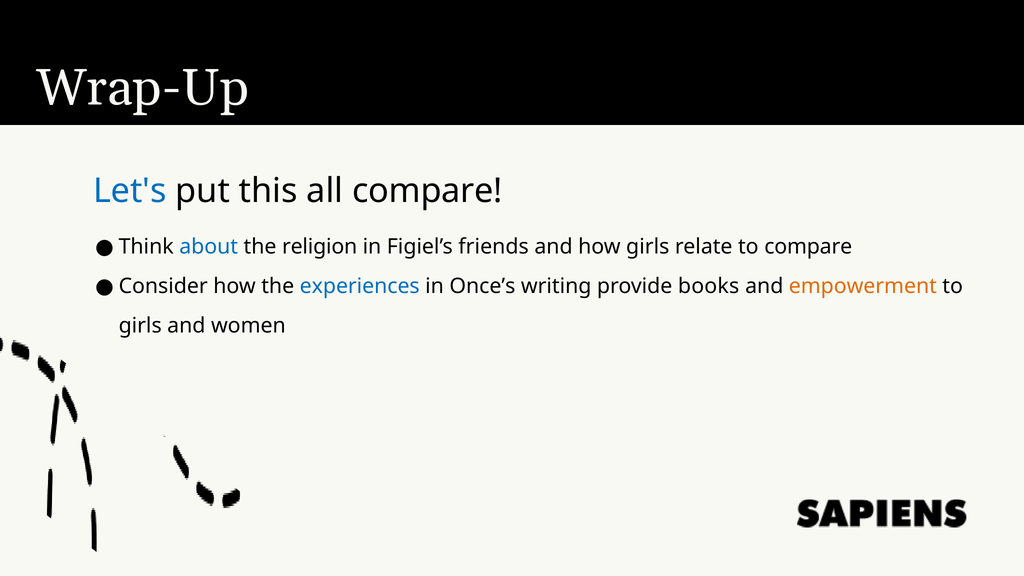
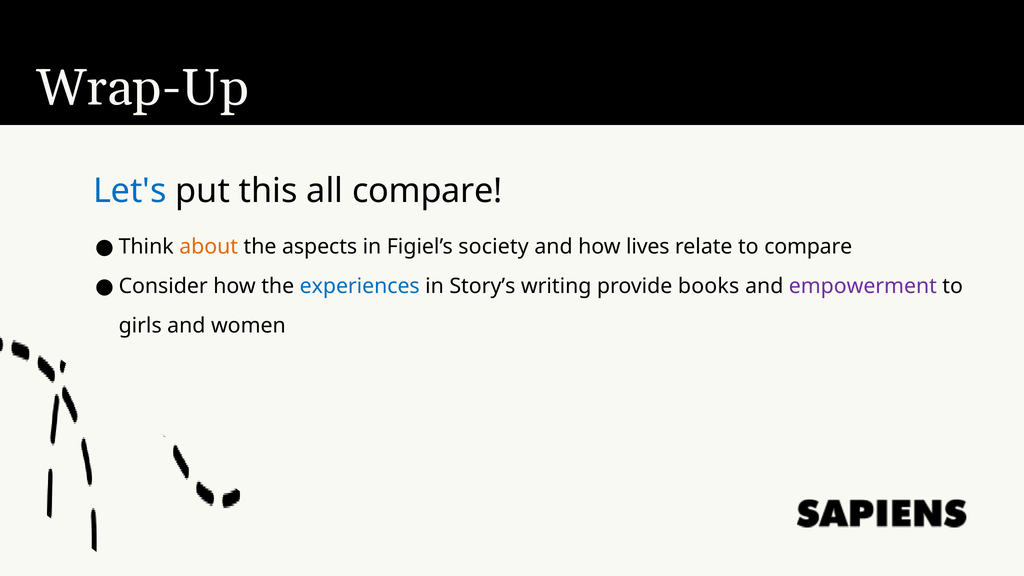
about colour: blue -> orange (209, 247)
religion: religion -> aspects (320, 247)
friends: friends -> society (494, 247)
how girls: girls -> lives (648, 247)
Once’s: Once’s -> Story’s (482, 286)
empowerment colour: orange -> purple (863, 286)
